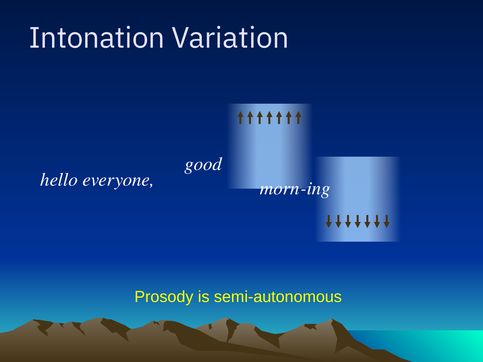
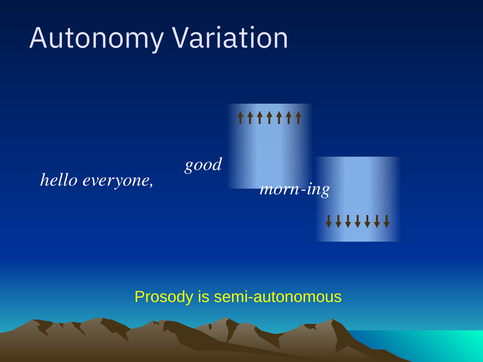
Intonation: Intonation -> Autonomy (97, 38)
